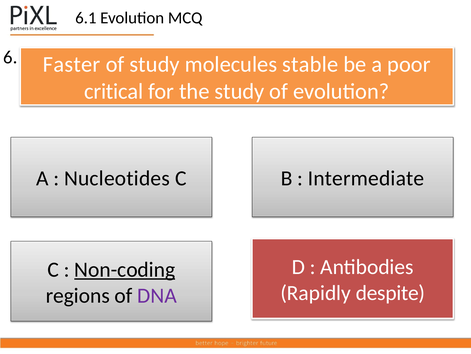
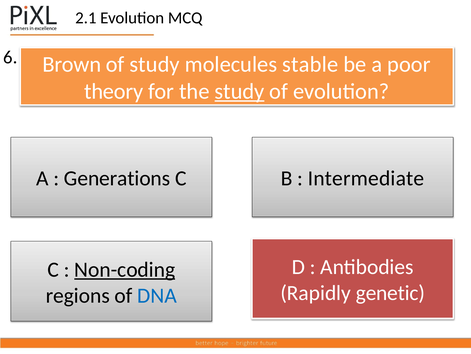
6.1: 6.1 -> 2.1 (86, 18)
Faster: Faster -> Brown (72, 64)
critical: critical -> theory (114, 91)
study underline: none -> present (239, 91)
Nucleotides: Nucleotides -> Generations (117, 178)
despite: despite -> genetic (390, 292)
DNA colour: purple -> blue (157, 295)
